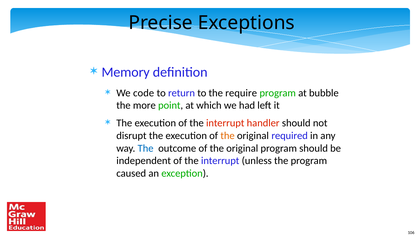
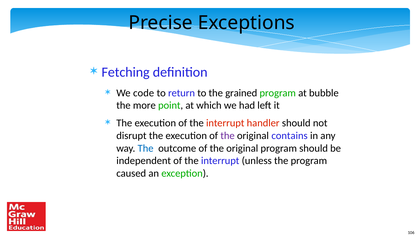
Memory: Memory -> Fetching (126, 72)
require: require -> grained (241, 93)
the colour: orange -> purple (228, 136)
required: required -> contains (290, 136)
